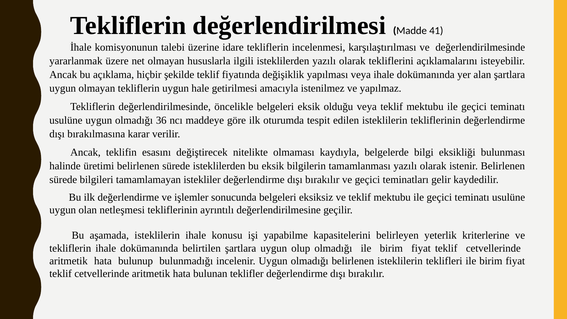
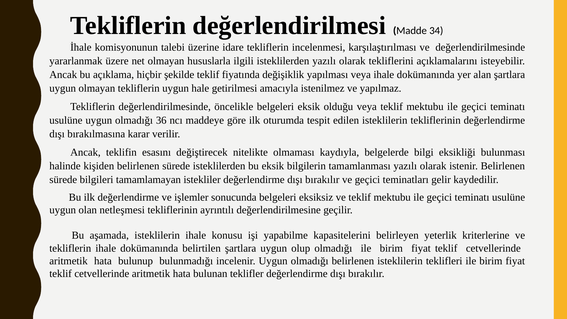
41: 41 -> 34 (436, 31)
üretimi: üretimi -> kişiden (99, 166)
